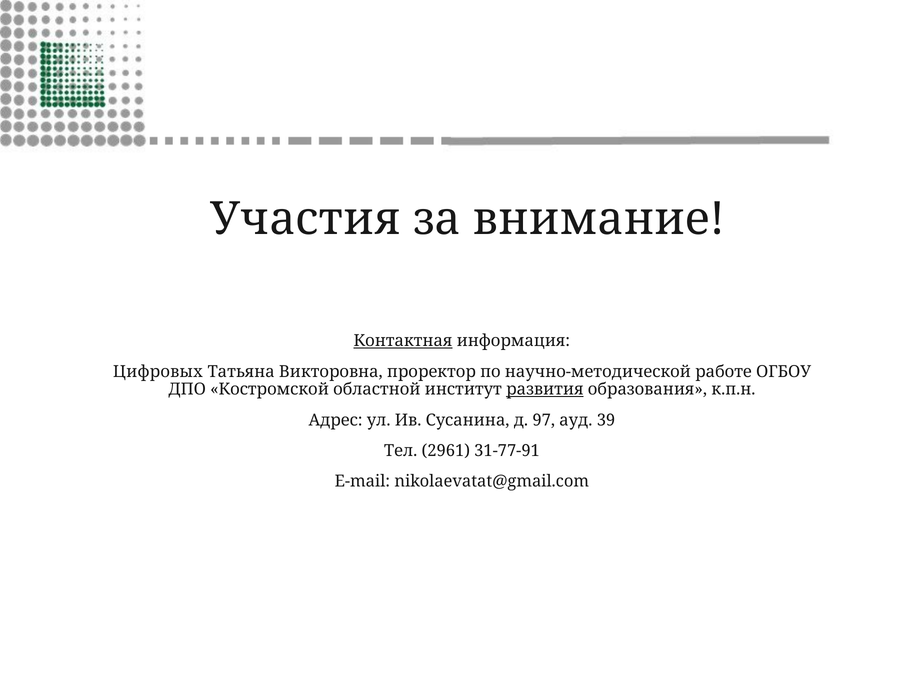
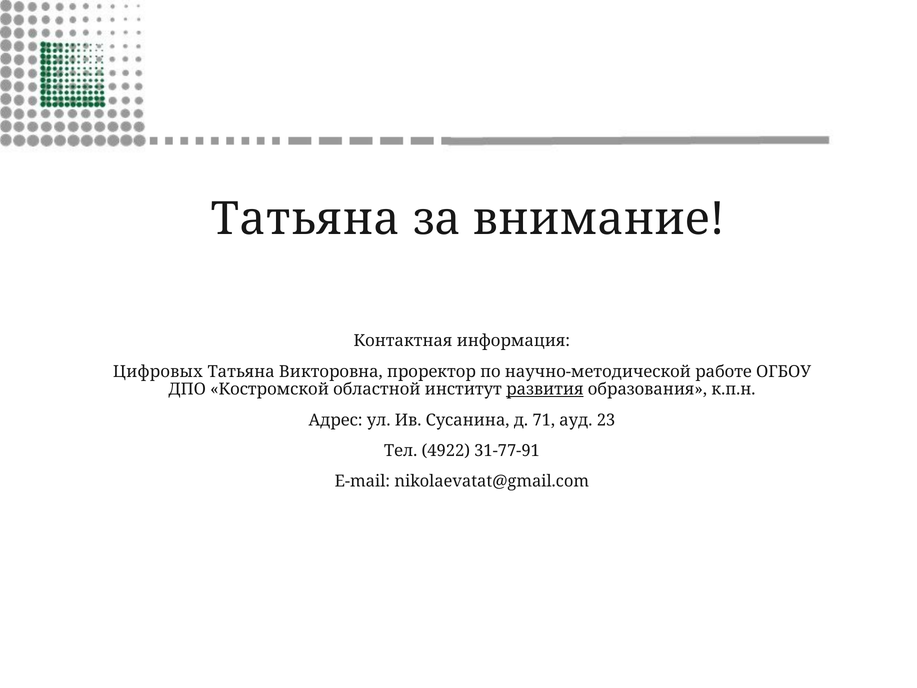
Участия: Участия -> Татьяна (305, 219)
Контактная underline: present -> none (403, 341)
97: 97 -> 71 (544, 420)
39: 39 -> 23 (606, 420)
2961: 2961 -> 4922 (446, 451)
